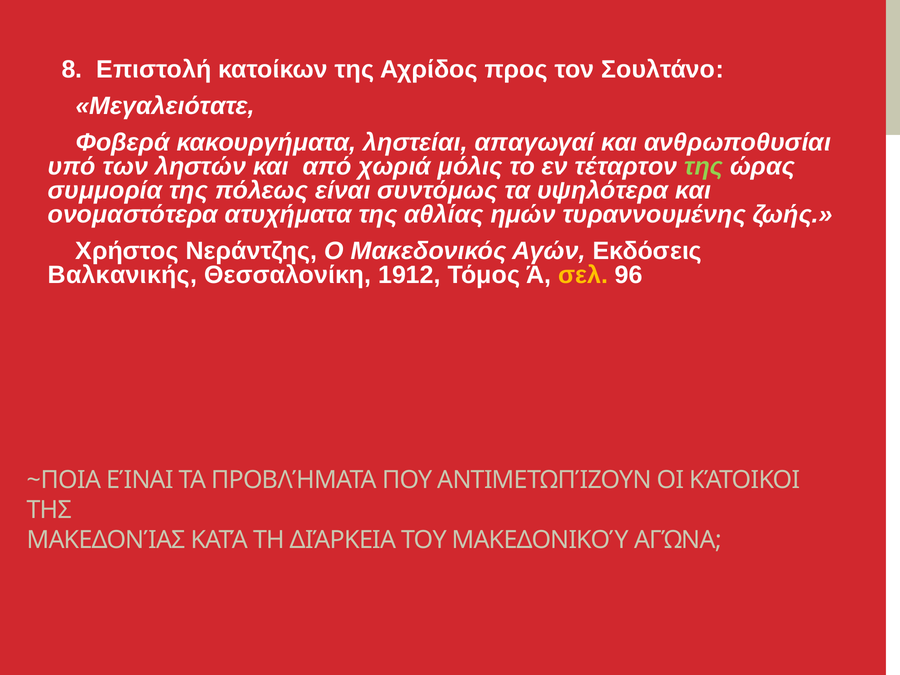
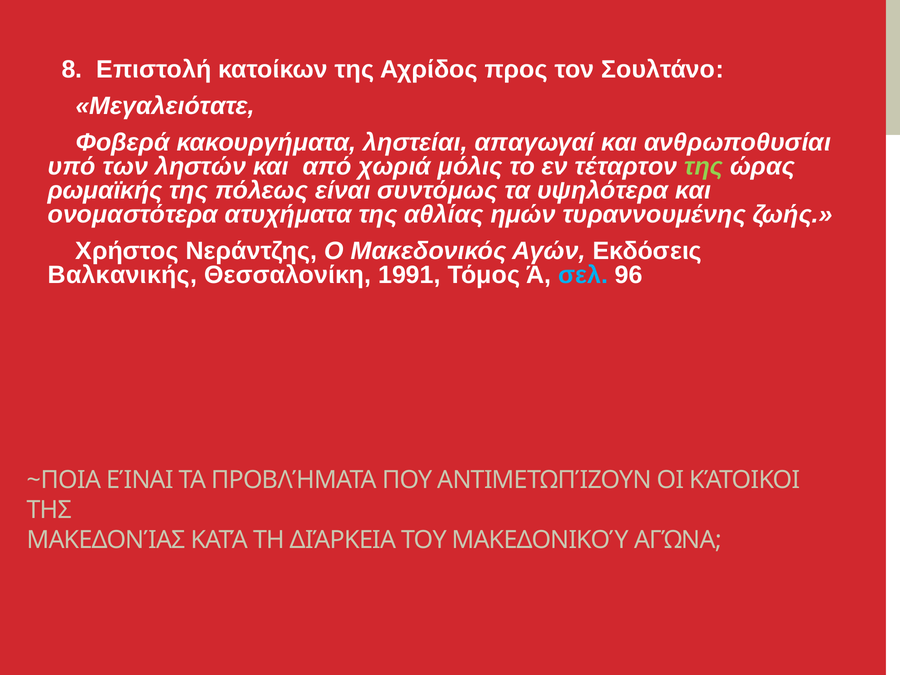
συμμορία: συμμορία -> ρωμαϊκής (105, 191)
1912: 1912 -> 1991 (409, 275)
σελ colour: yellow -> light blue (583, 275)
